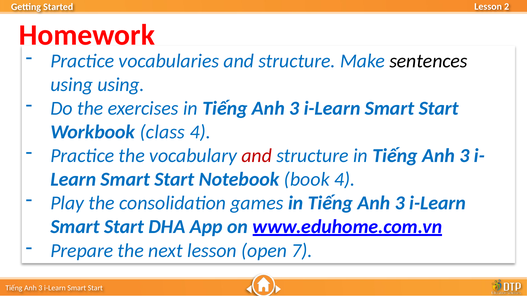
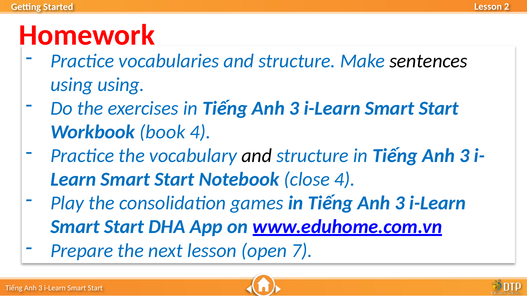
class: class -> book (162, 132)
and colour: red -> black (257, 156)
book: book -> close (307, 180)
